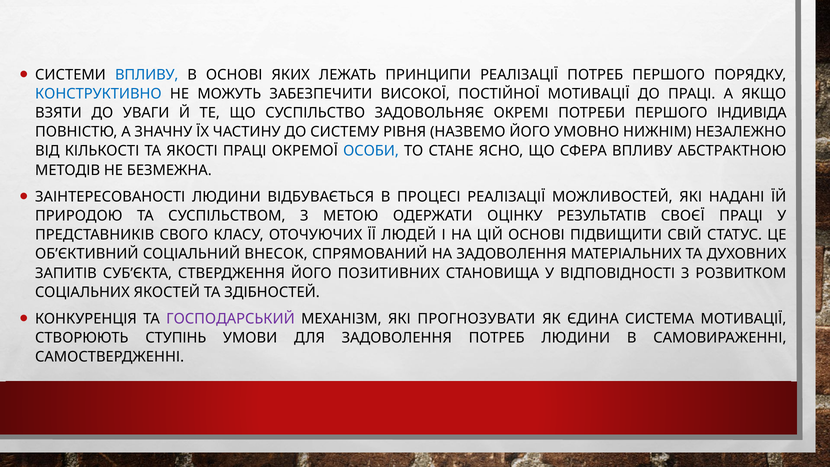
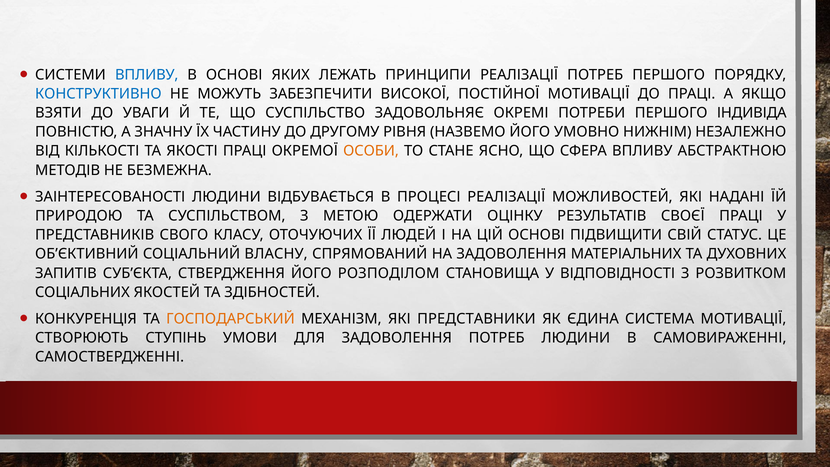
СИСТЕМУ: СИСТЕМУ -> ДРУГОМУ (345, 132)
ОСОБИ colour: blue -> orange (371, 151)
ВНЕСОК: ВНЕСОК -> ВЛАСНУ (276, 254)
ПОЗИТИВНИХ: ПОЗИТИВНИХ -> РОЗПОДІЛОМ (389, 273)
ГОСПОДАРСЬКИЙ colour: purple -> orange (230, 319)
ПРОГНОЗУВАТИ: ПРОГНОЗУВАТИ -> ПРЕДСТАВНИКИ (476, 319)
